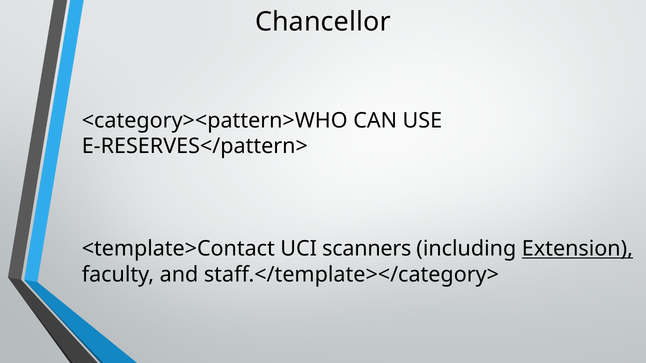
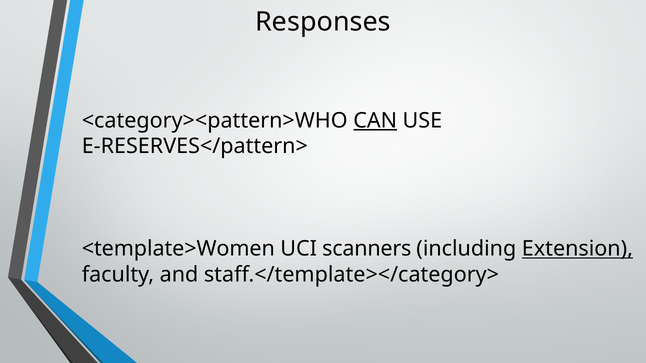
Chancellor: Chancellor -> Responses (323, 22)
CAN underline: none -> present (375, 121)
<template>Contact: <template>Contact -> <template>Women (178, 249)
